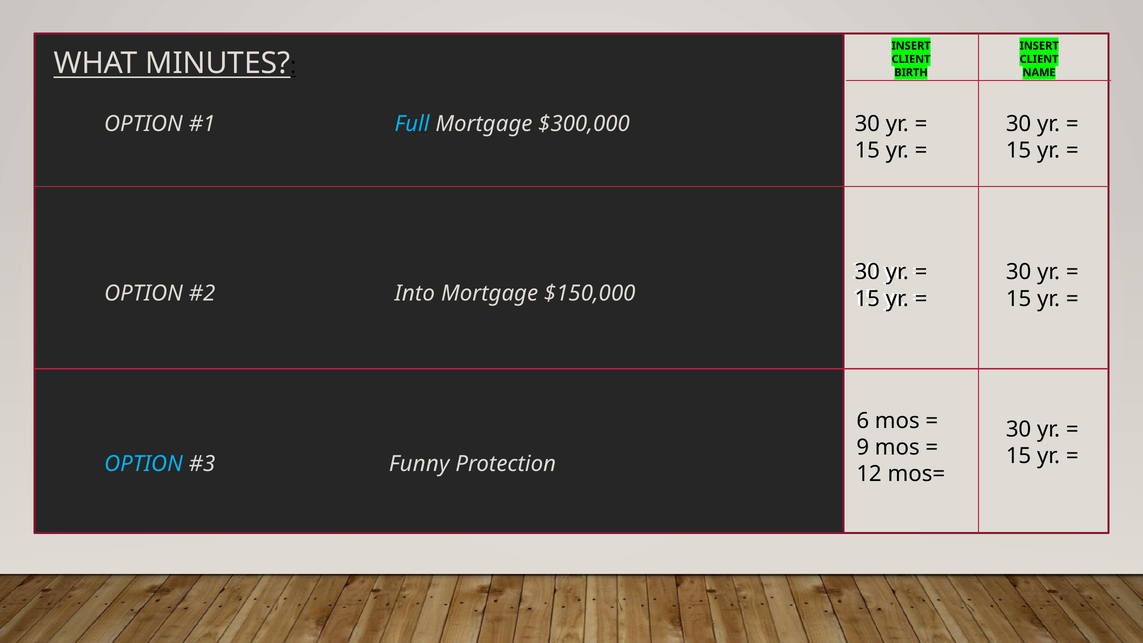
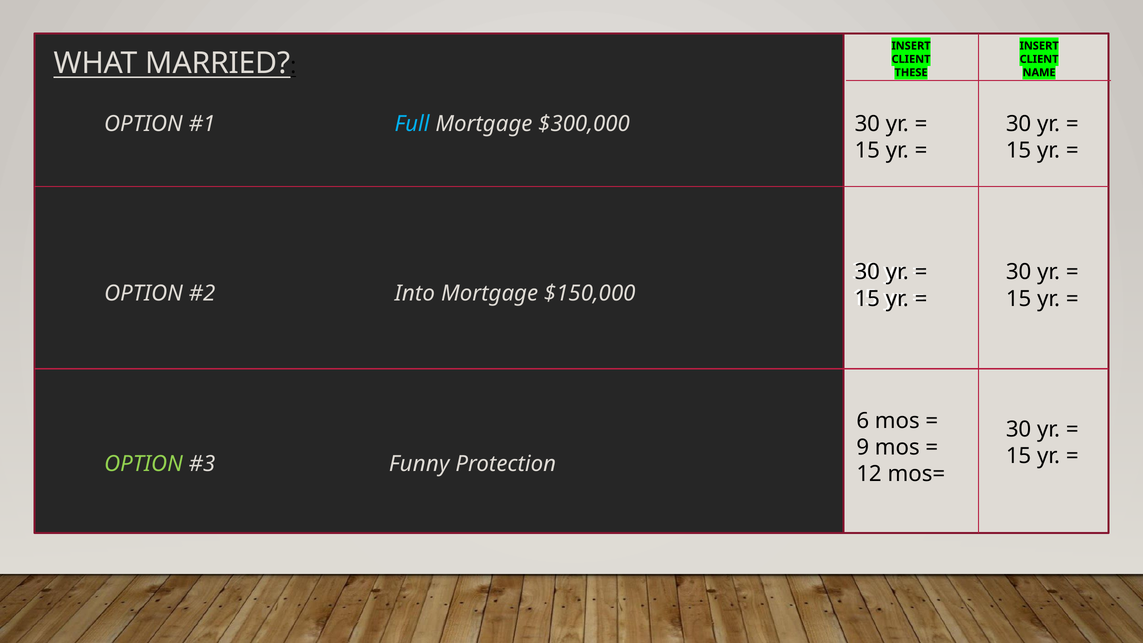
MINUTES: MINUTES -> MARRIED (218, 64)
BIRTH: BIRTH -> THESE (911, 73)
OPTION colour: light blue -> light green (143, 464)
